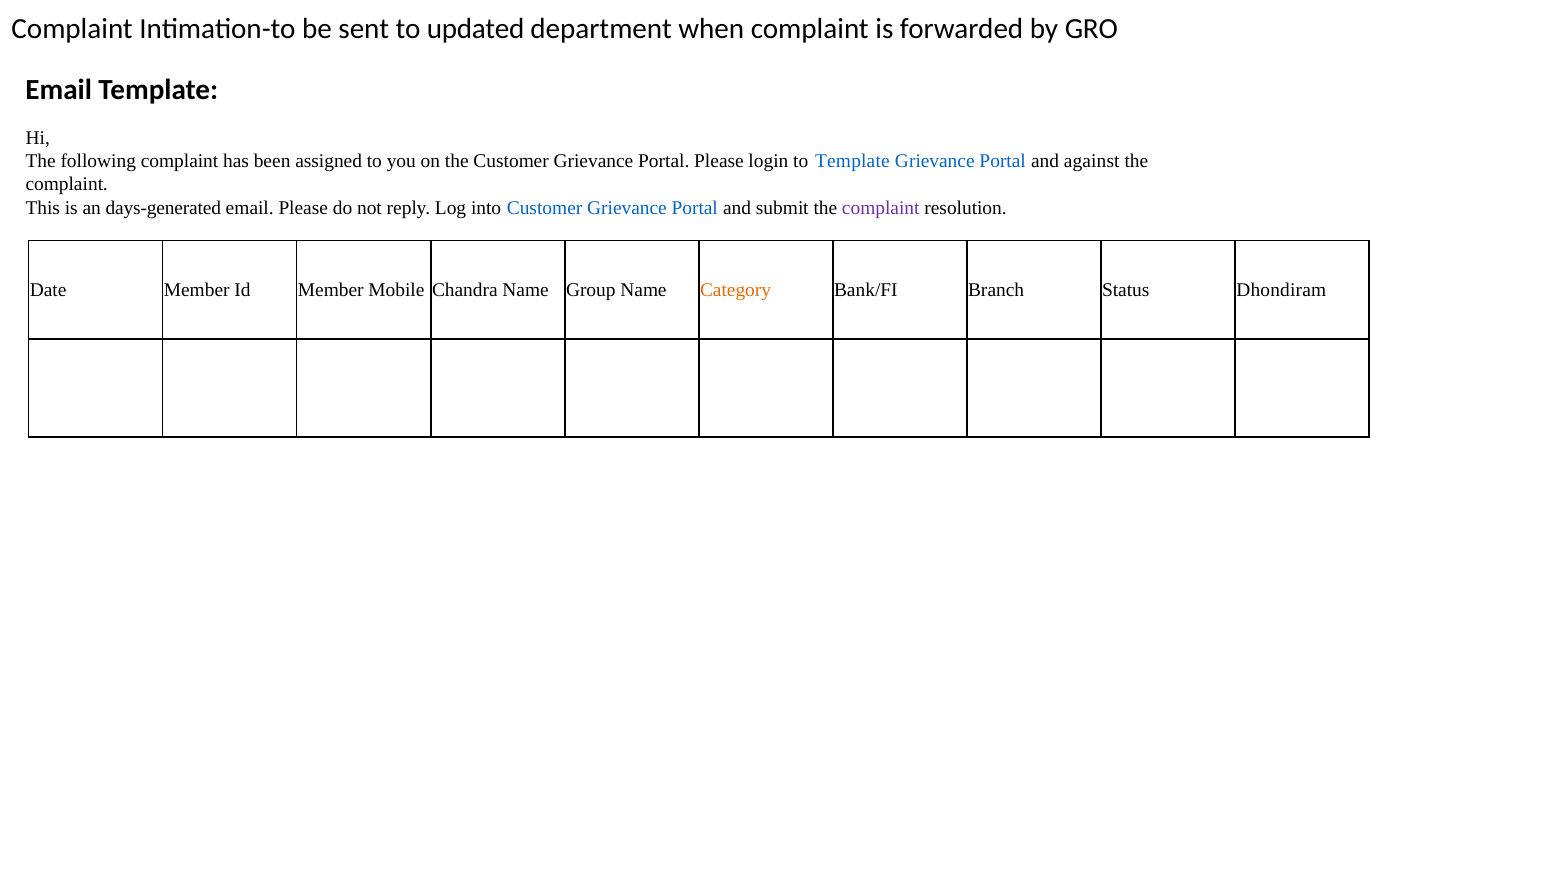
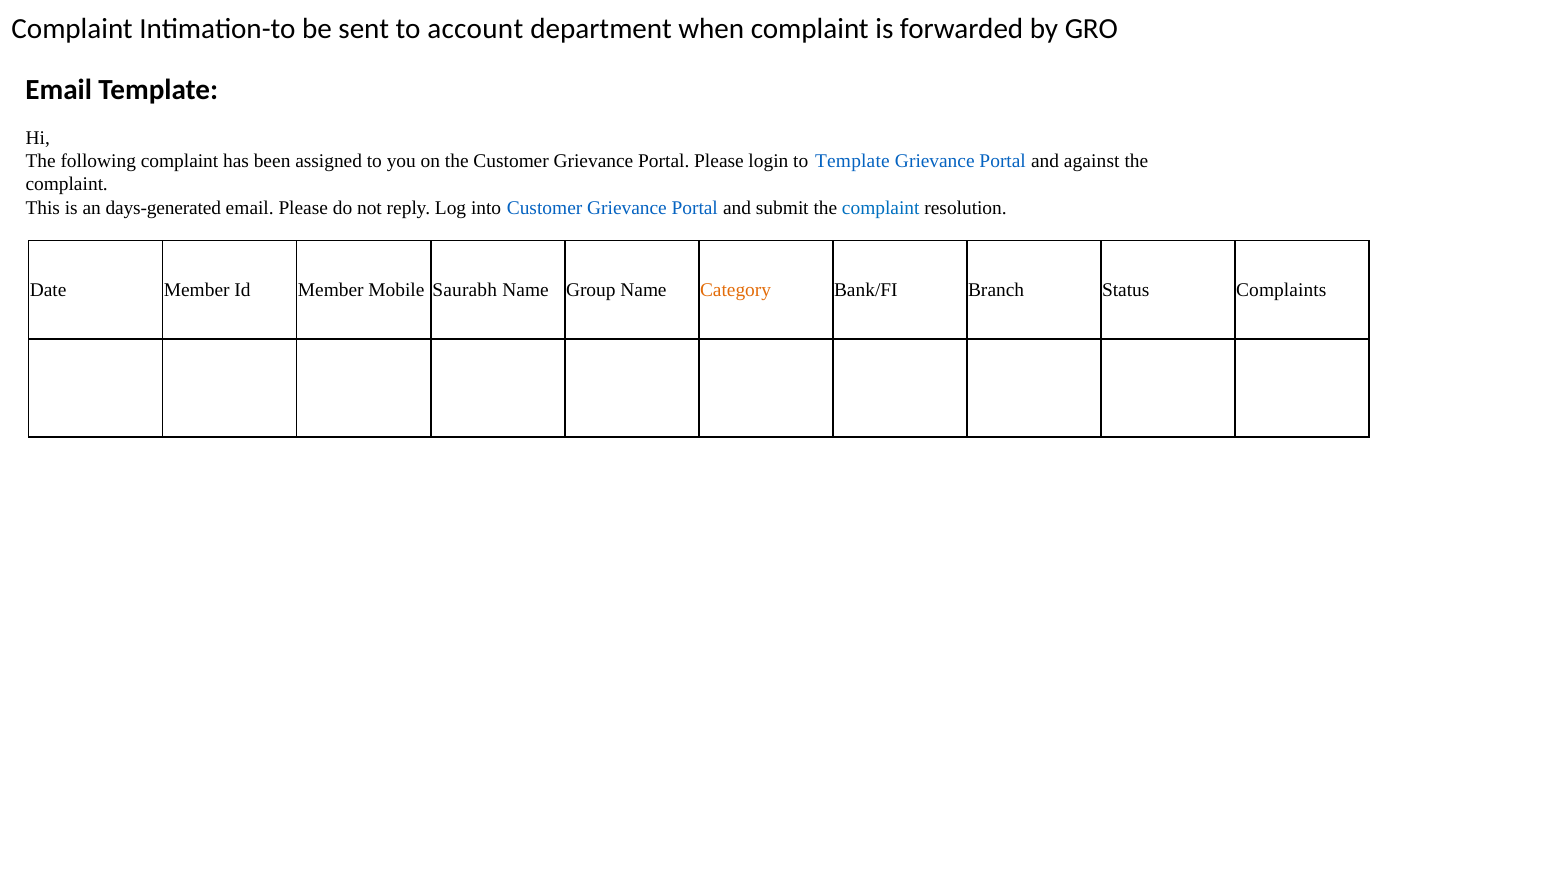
updated: updated -> account (475, 29)
complaint colour: purple -> blue (881, 208)
Chandra: Chandra -> Saurabh (465, 290)
Dhondiram: Dhondiram -> Complaints (1281, 290)
